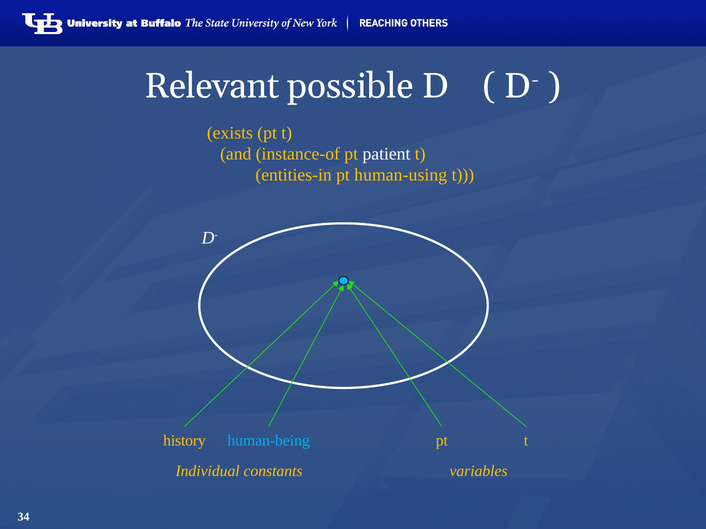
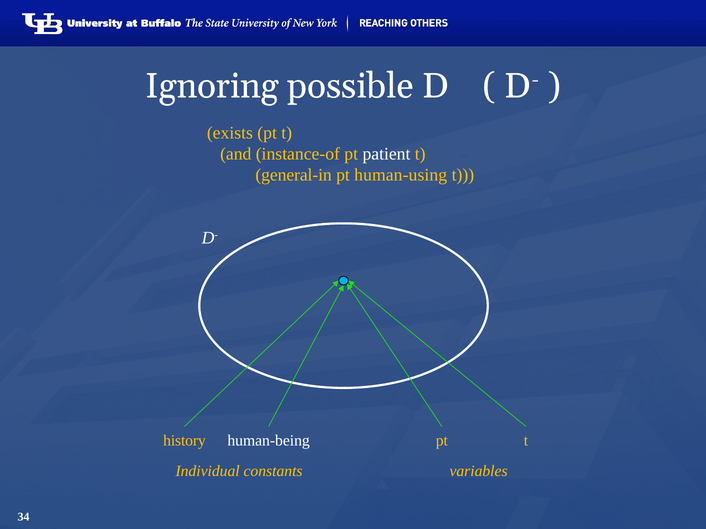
Relevant: Relevant -> Ignoring (212, 86)
entities-in: entities-in -> general-in (294, 175)
human-being colour: light blue -> white (269, 441)
